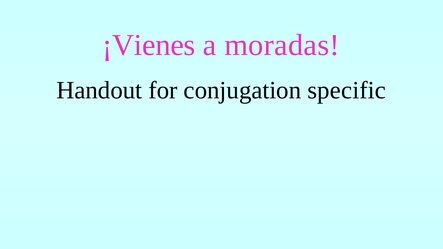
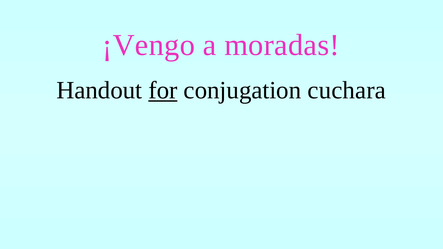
¡Vienes: ¡Vienes -> ¡Vengo (149, 45)
for underline: none -> present (163, 90)
specific: specific -> cuchara (347, 90)
